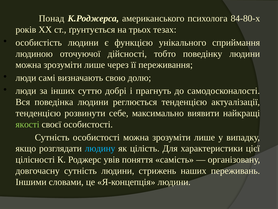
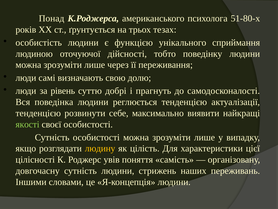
84-80-х: 84-80-х -> 51-80-х (245, 18)
інших: інших -> рівень (63, 91)
людину colour: light blue -> yellow (100, 148)
